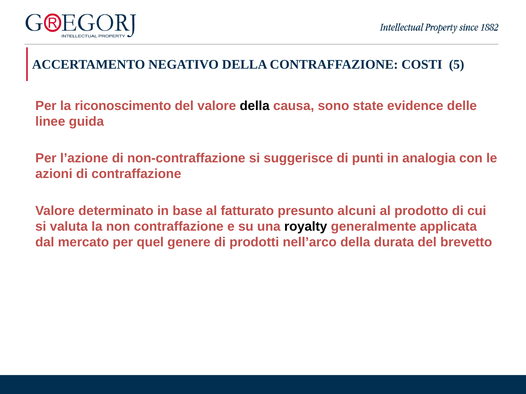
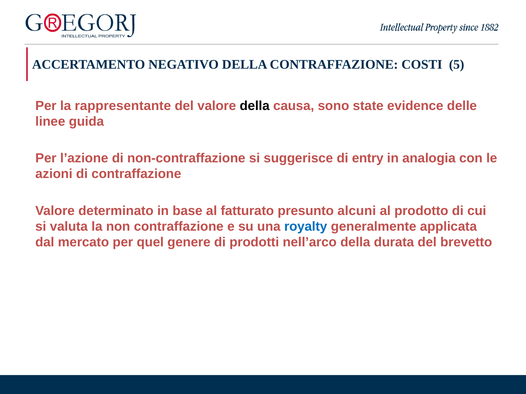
riconoscimento: riconoscimento -> rappresentante (123, 106)
punti: punti -> entry (368, 158)
royalty colour: black -> blue (306, 227)
